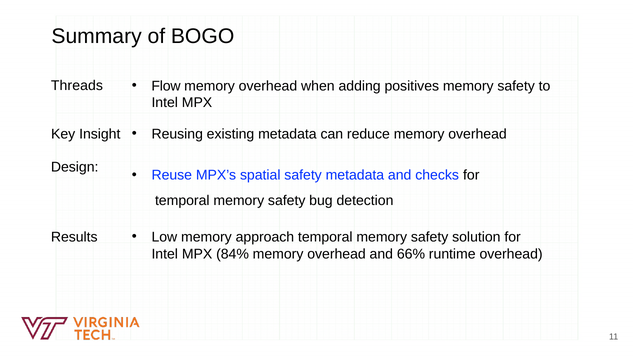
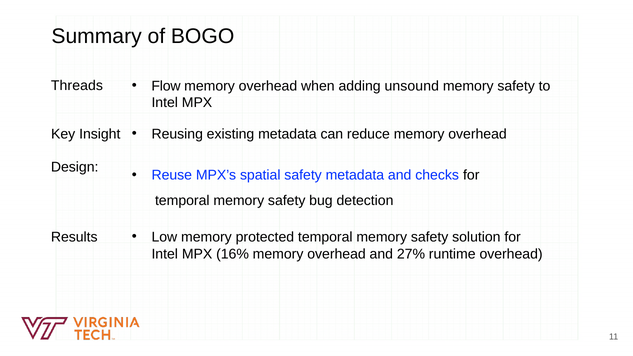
positives: positives -> unsound (412, 86)
approach: approach -> protected (265, 237)
84%: 84% -> 16% (233, 254)
66%: 66% -> 27% (411, 254)
